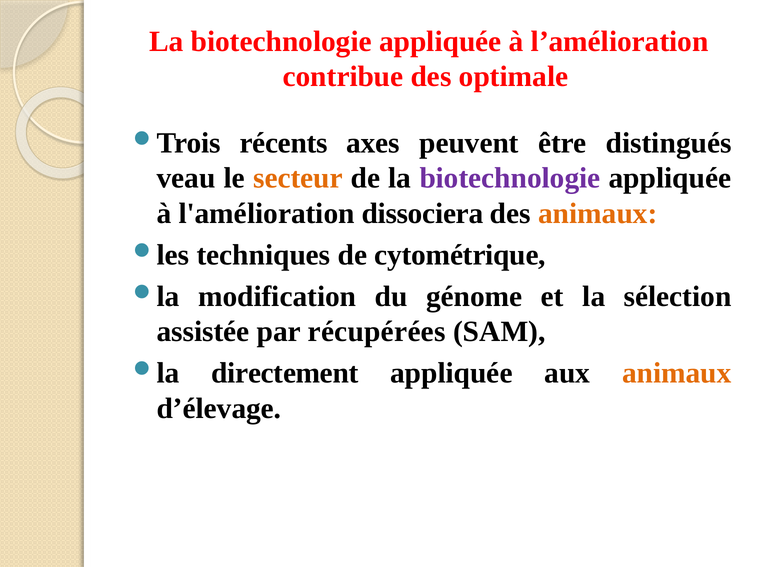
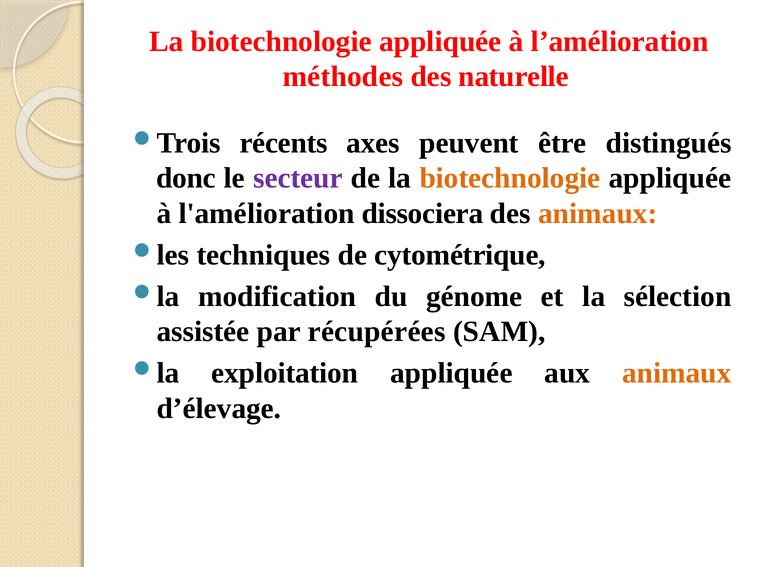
contribue: contribue -> méthodes (343, 77)
optimale: optimale -> naturelle (514, 77)
veau: veau -> donc (186, 179)
secteur colour: orange -> purple (298, 179)
biotechnologie colour: purple -> orange (510, 179)
directement: directement -> exploitation (285, 374)
